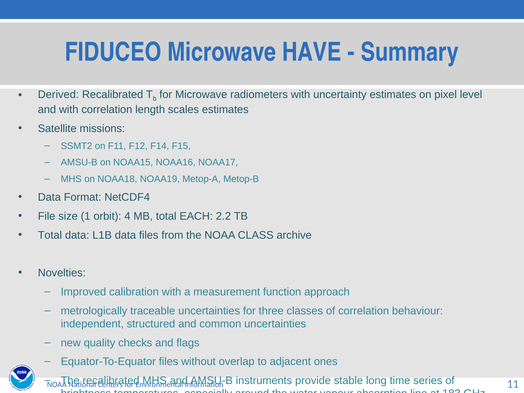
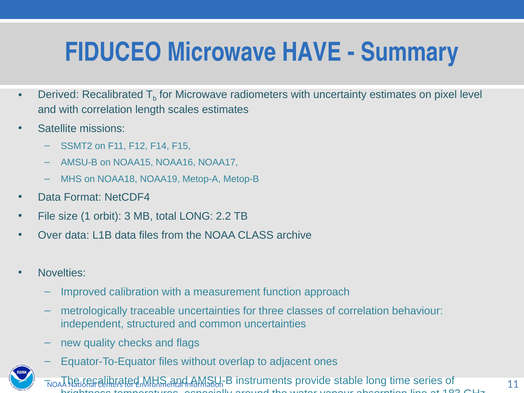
4: 4 -> 3 (127, 216)
total EACH: EACH -> LONG (196, 216)
Total: Total -> Over (50, 235)
